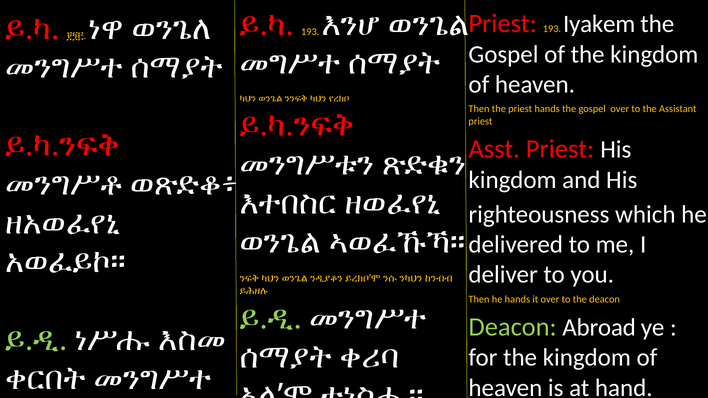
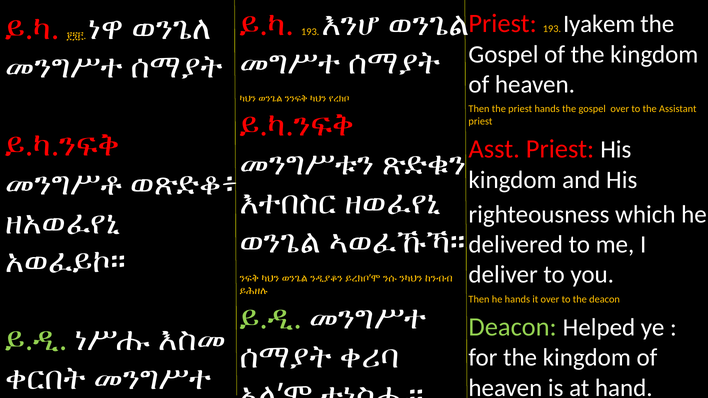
Abroad: Abroad -> Helped (599, 328)
